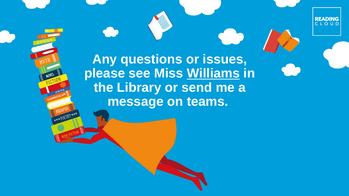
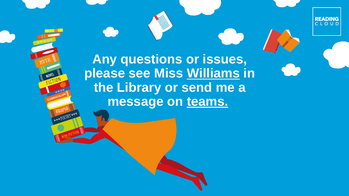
teams underline: none -> present (207, 102)
